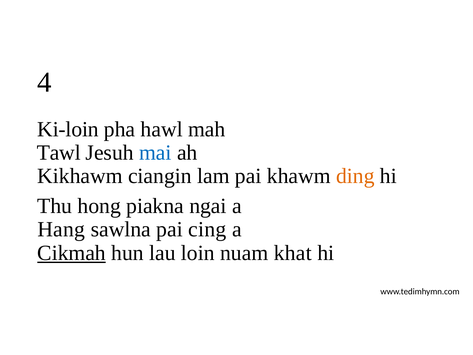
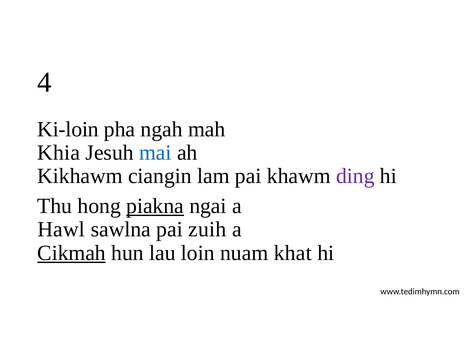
hawl: hawl -> ngah (162, 129)
Tawl: Tawl -> Khia (59, 153)
ding colour: orange -> purple (355, 176)
piakna underline: none -> present (155, 206)
Hang: Hang -> Hawl (61, 229)
cing: cing -> zuih (207, 229)
